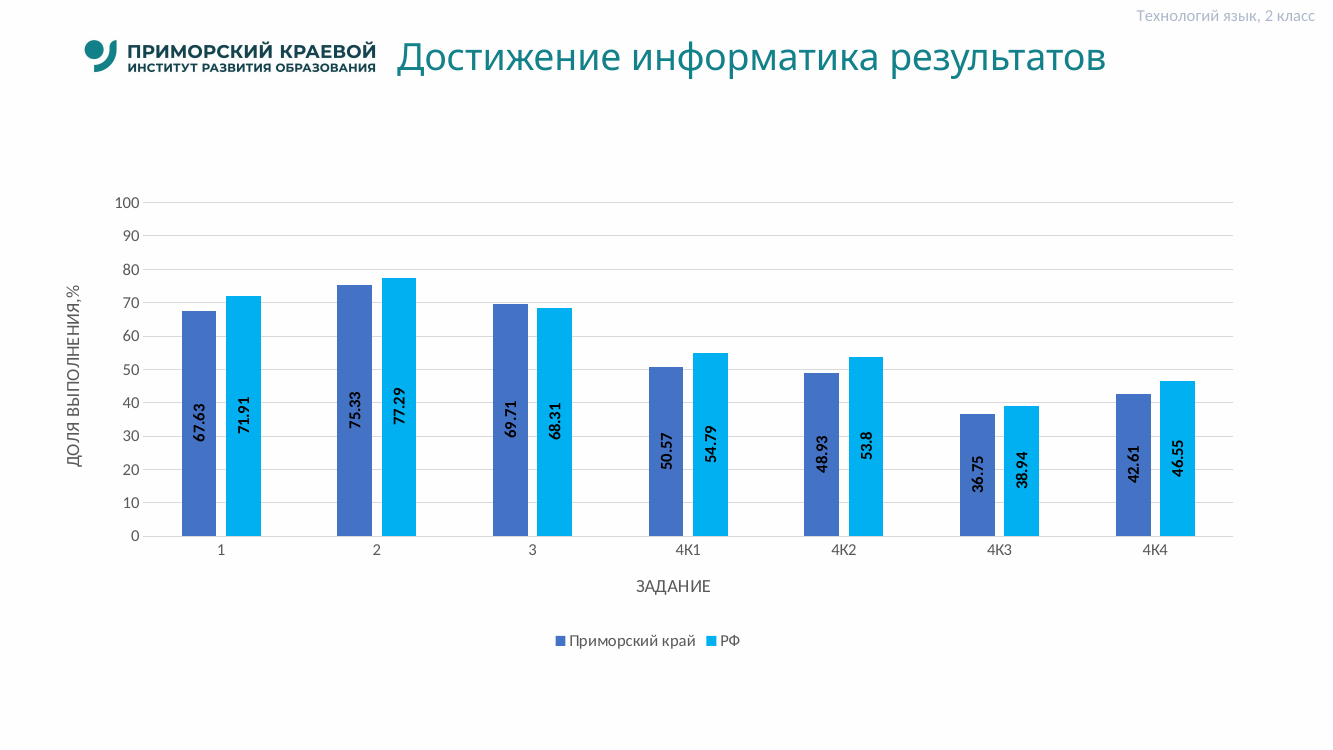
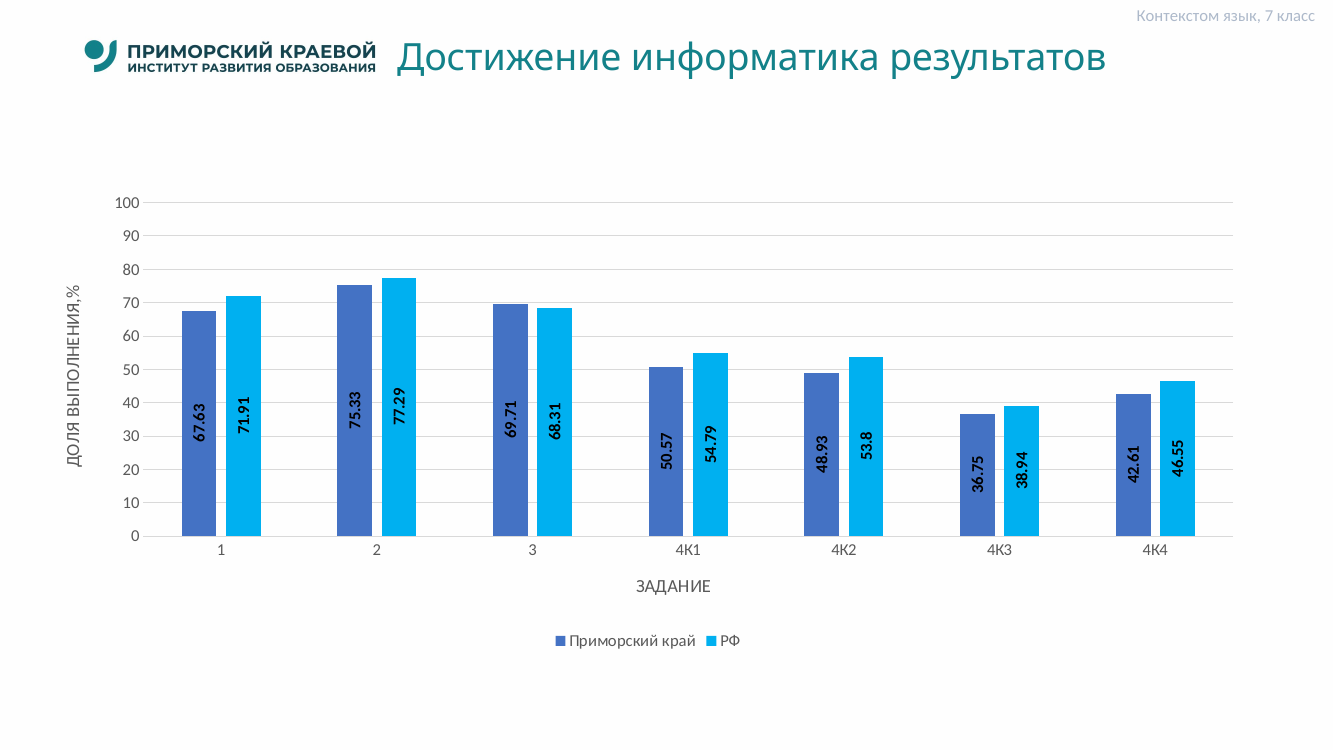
Технологий: Технологий -> Контекстом (1178, 16)
язык 2: 2 -> 7 (1269, 16)
